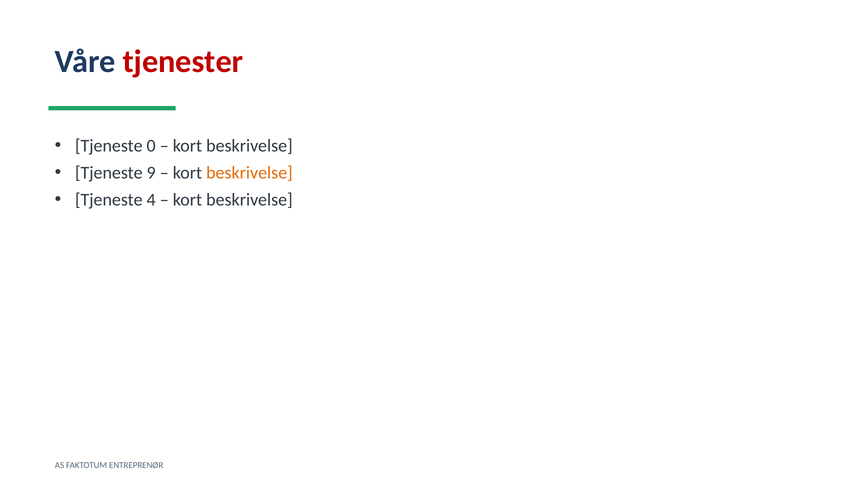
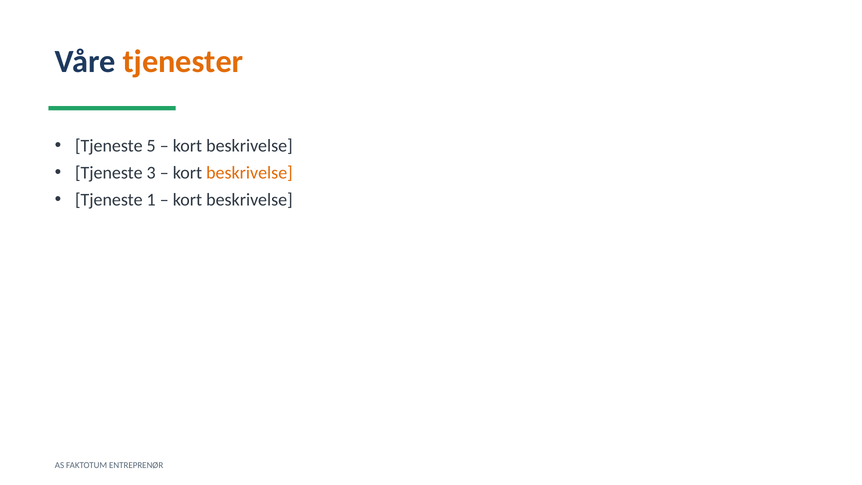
tjenester colour: red -> orange (183, 62)
0: 0 -> 5 (151, 146)
9: 9 -> 3 (151, 173)
4: 4 -> 1 (151, 200)
